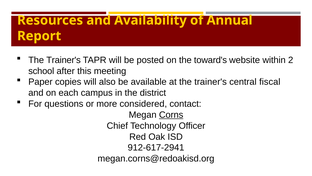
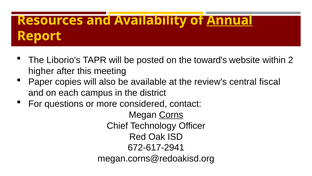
Annual underline: none -> present (230, 20)
Trainer's: Trainer's -> Liborio's (63, 60)
school: school -> higher (41, 71)
at the trainer's: trainer's -> review's (211, 82)
912-617-2941: 912-617-2941 -> 672-617-2941 (156, 147)
